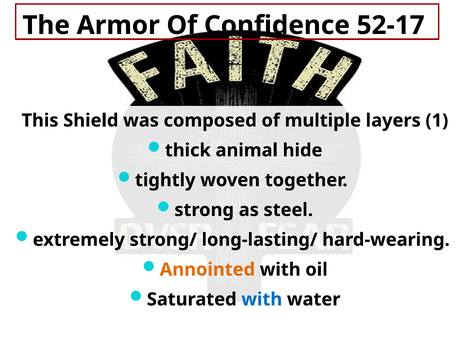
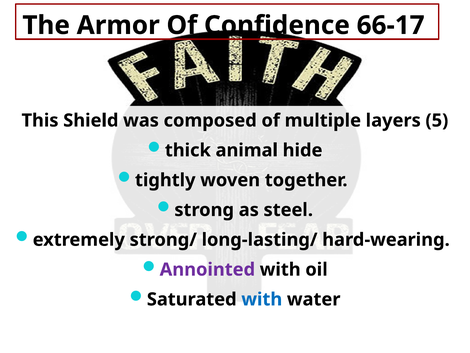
52-17: 52-17 -> 66-17 (391, 25)
1: 1 -> 5 (437, 120)
Annointed colour: orange -> purple (207, 269)
